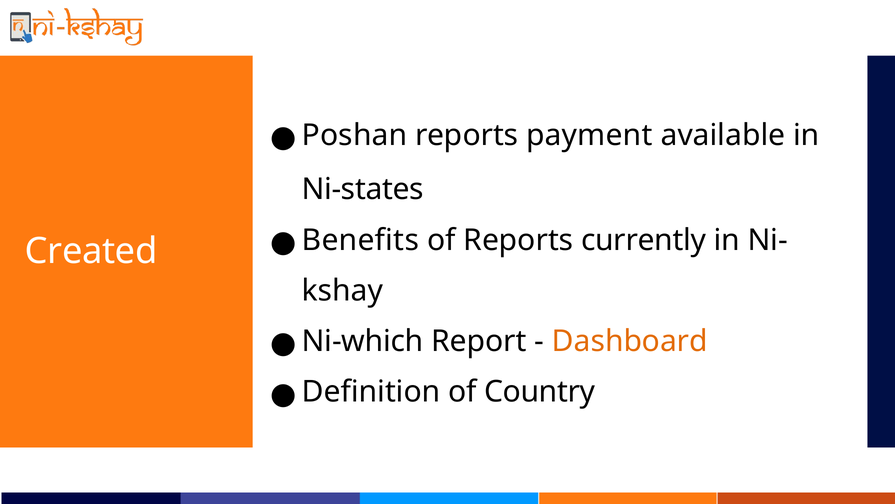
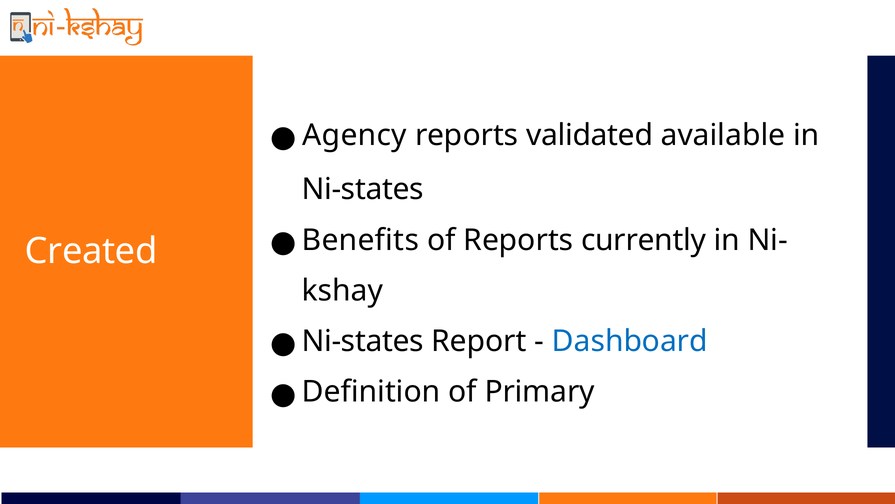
Poshan: Poshan -> Agency (354, 135)
payment: payment -> validated (590, 135)
Ni-which: Ni-which -> Ni-states (363, 341)
Dashboard colour: orange -> blue (630, 341)
Country: Country -> Primary (540, 392)
